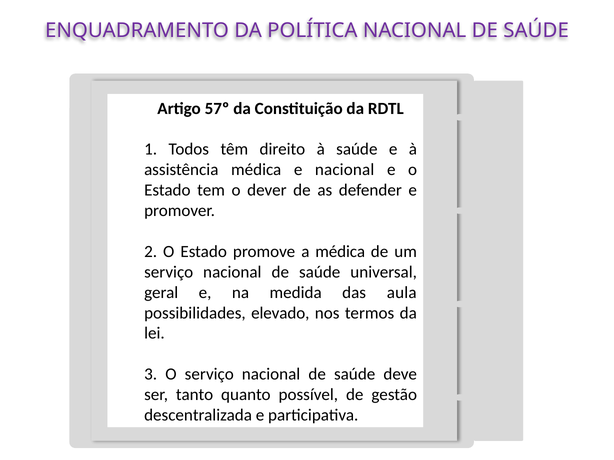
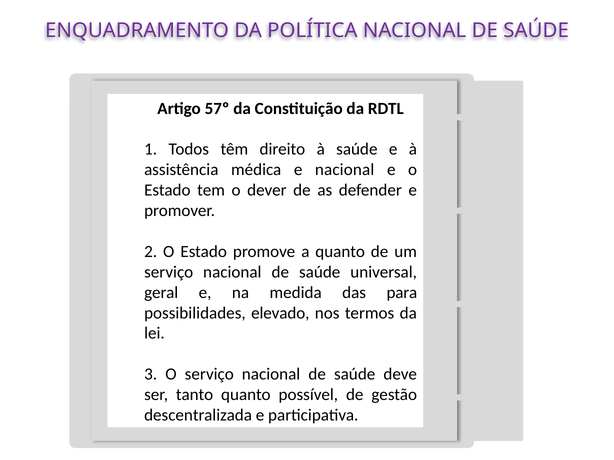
a médica: médica -> quanto (340, 252)
aula: aula -> para (402, 293)
